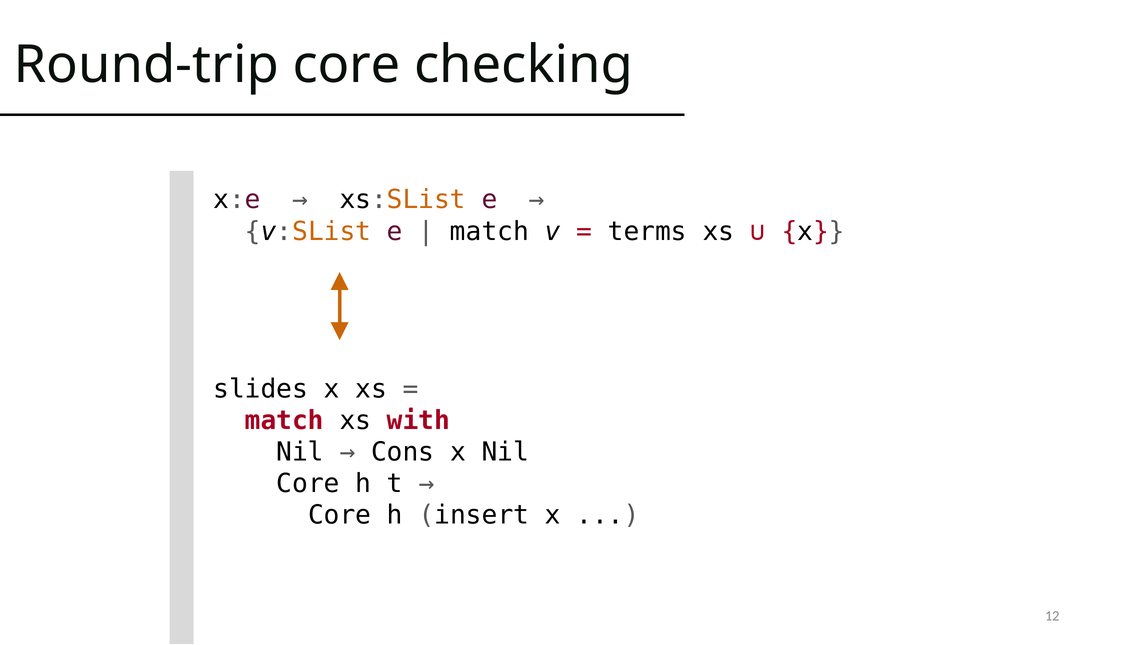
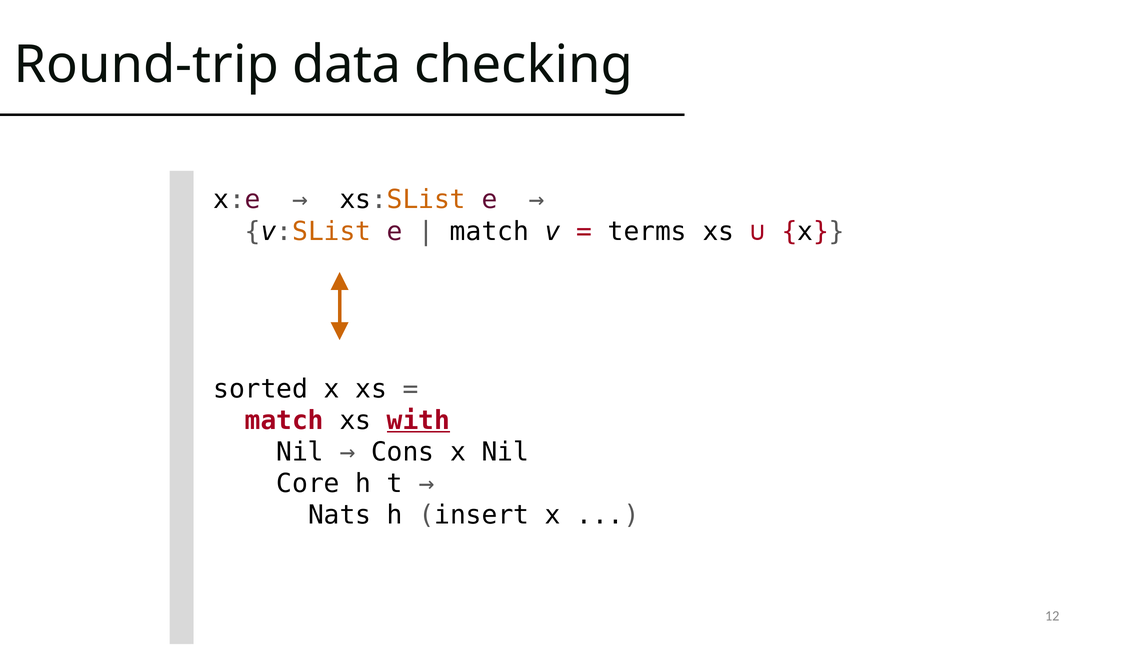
Round-trip core: core -> data (347, 65)
slides: slides -> sorted (261, 389)
with underline: none -> present (418, 421)
Core: Core -> Nats (340, 515)
